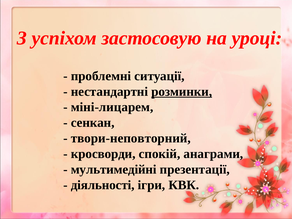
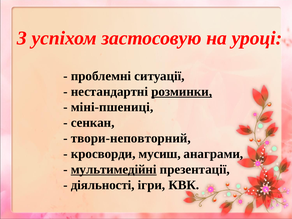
міні-лицарем: міні-лицарем -> міні-пшениці (112, 107)
спокій: спокій -> мусиш (160, 154)
мультимедійні underline: none -> present (114, 169)
